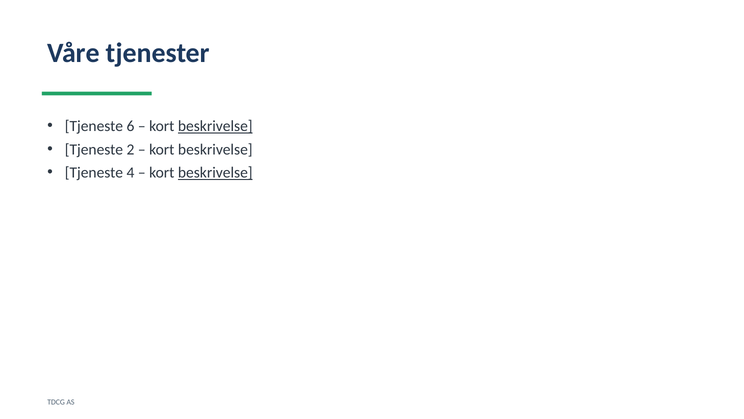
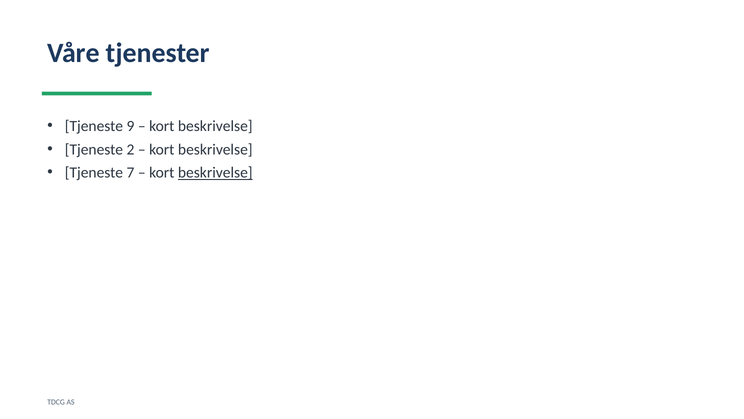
6: 6 -> 9 (130, 126)
beskrivelse underline: present -> none (215, 126)
4: 4 -> 7 (130, 173)
